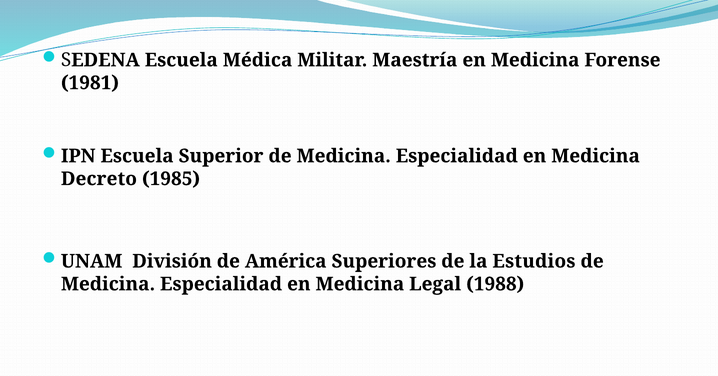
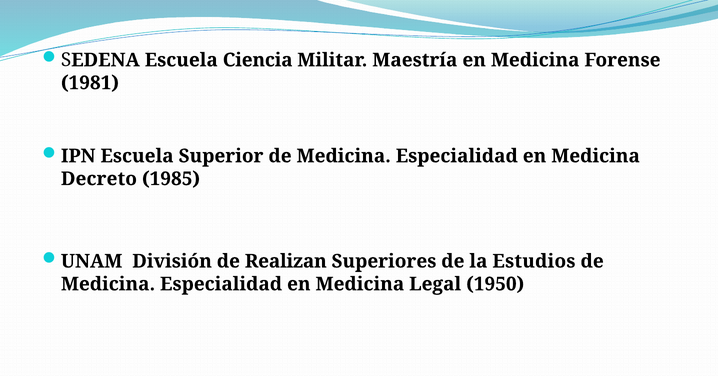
Médica: Médica -> Ciencia (258, 60)
América: América -> Realizan (286, 261)
1988: 1988 -> 1950 (495, 284)
